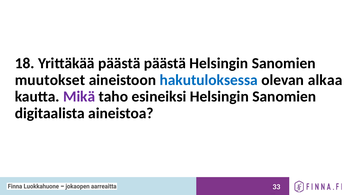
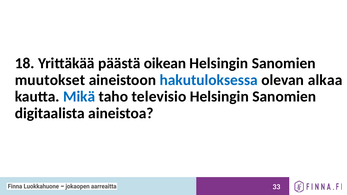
päästä päästä: päästä -> oikean (165, 63)
Mikä colour: purple -> blue (79, 97)
esineiksi: esineiksi -> televisio (159, 97)
